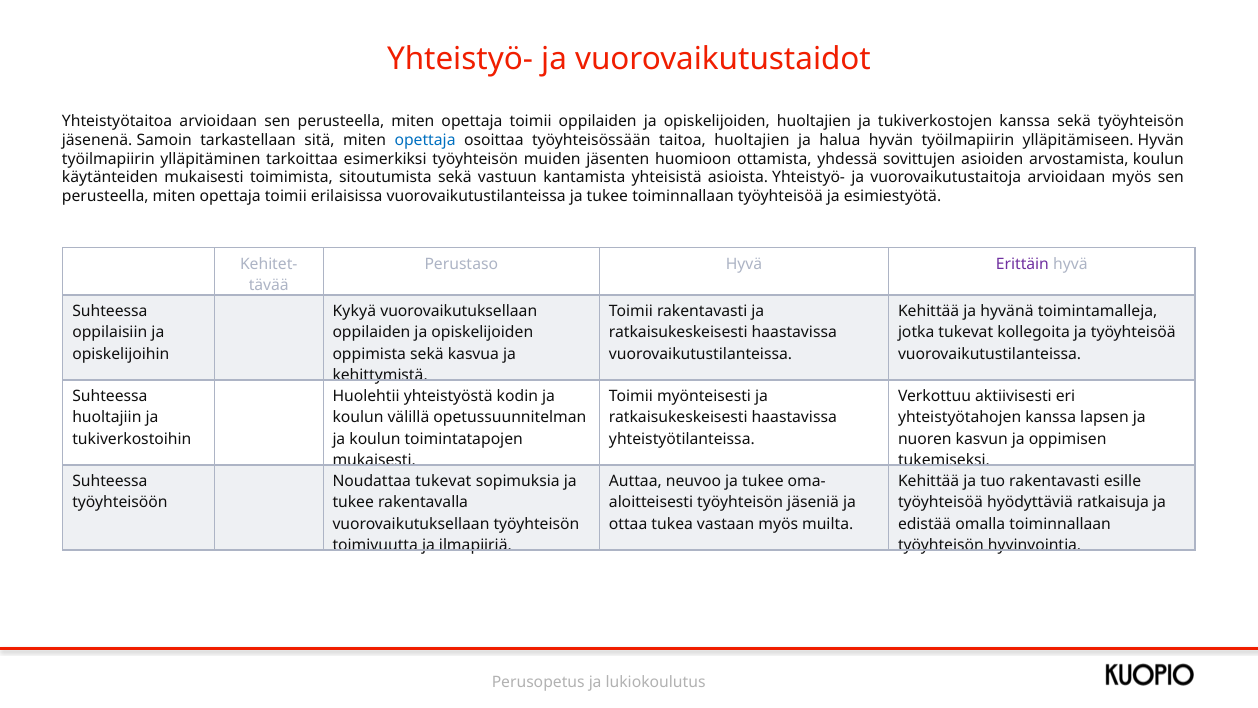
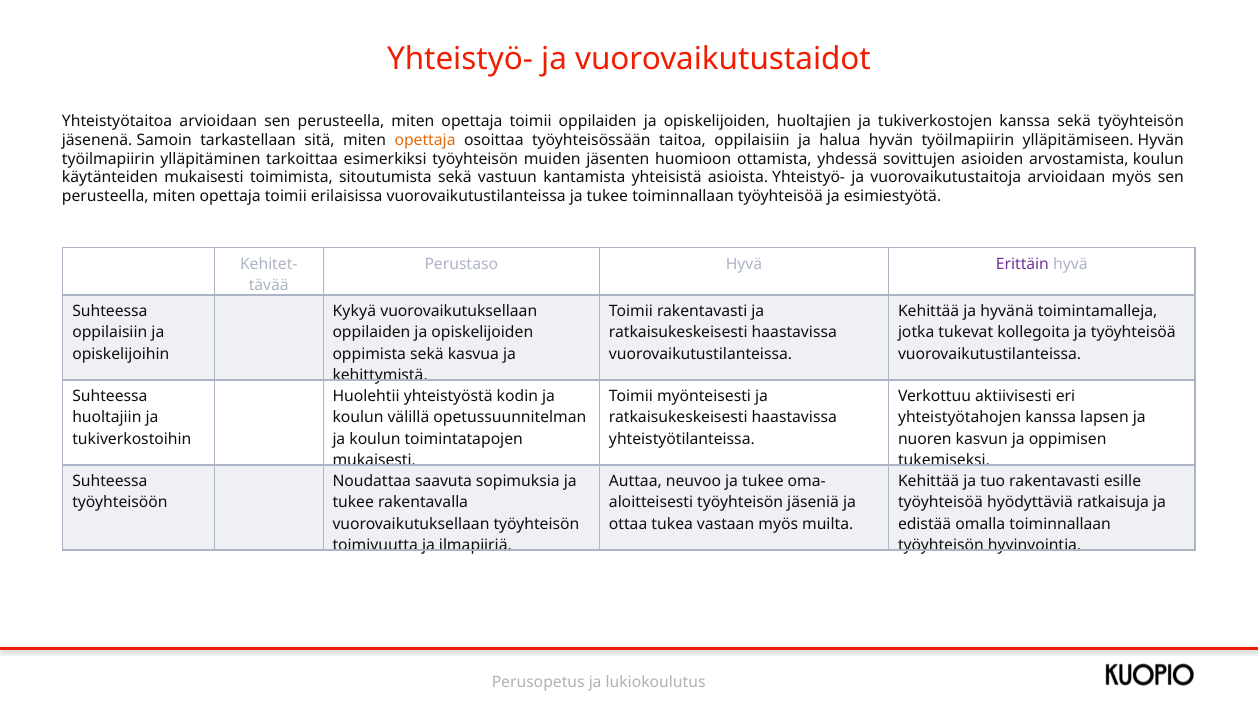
opettaja colour: blue -> orange (425, 140)
taitoa huoltajien: huoltajien -> oppilaisiin (752, 140)
Noudattaa tukevat: tukevat -> saavuta (444, 481)
